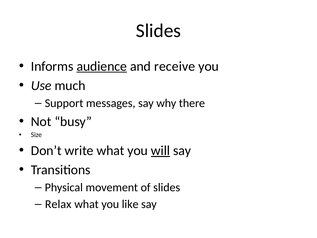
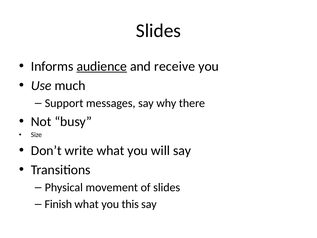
will underline: present -> none (160, 150)
Relax: Relax -> Finish (58, 204)
like: like -> this (130, 204)
